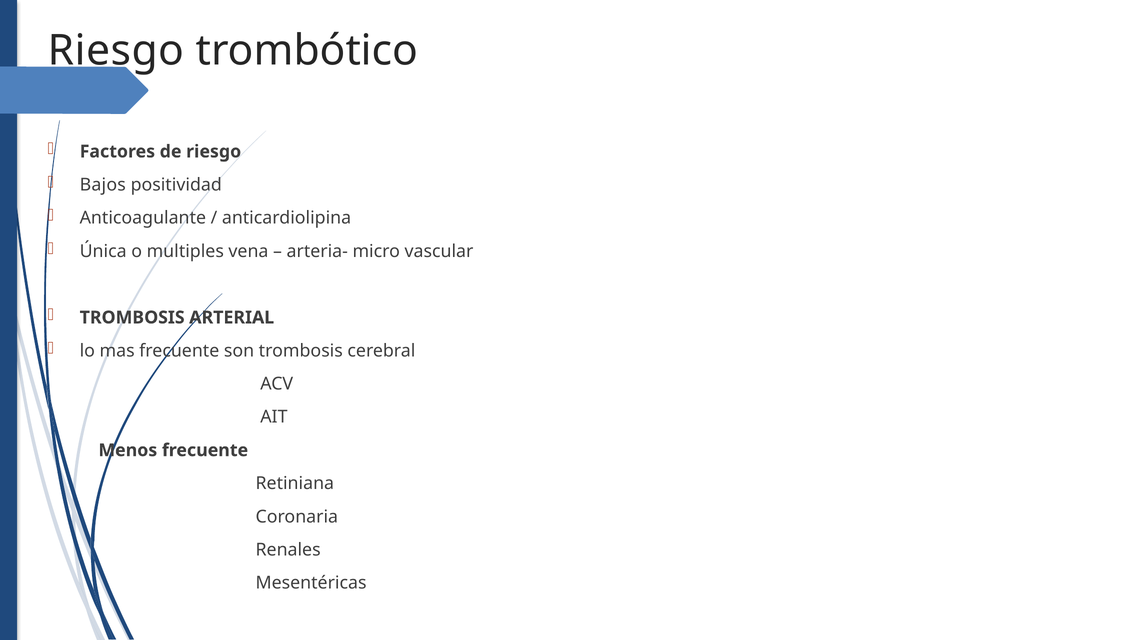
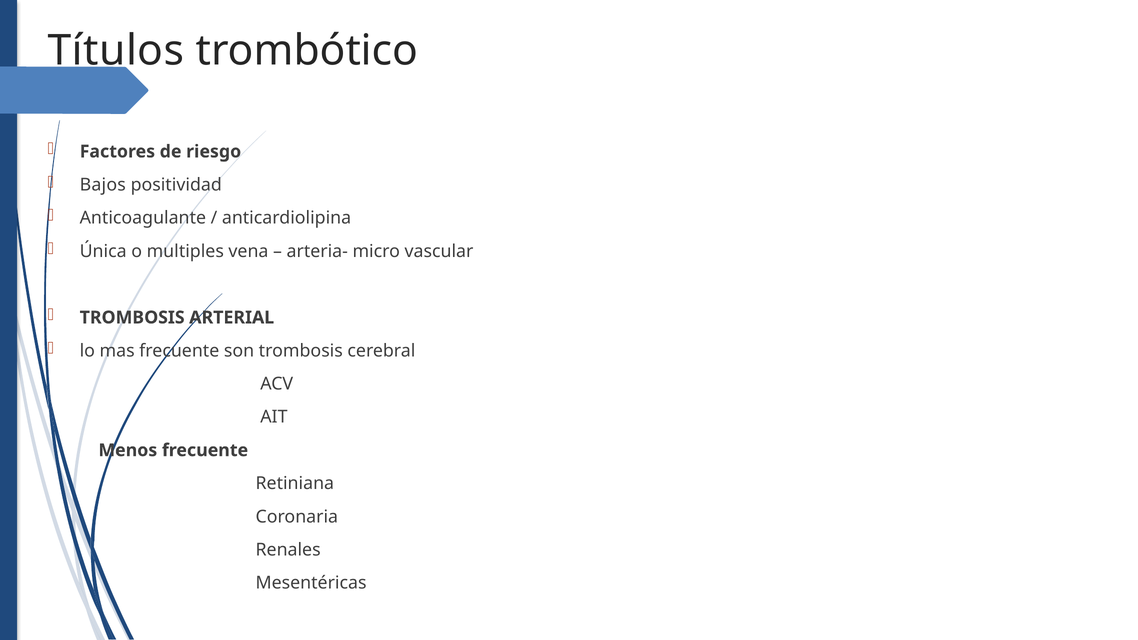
Riesgo: Riesgo -> Títulos (116, 51)
